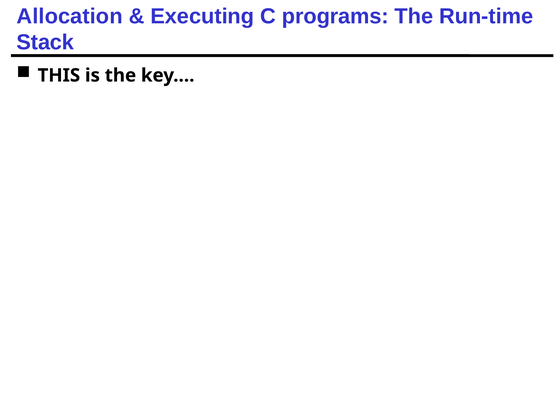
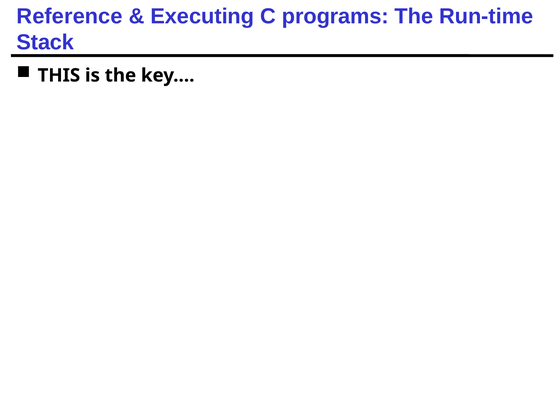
Allocation: Allocation -> Reference (70, 16)
